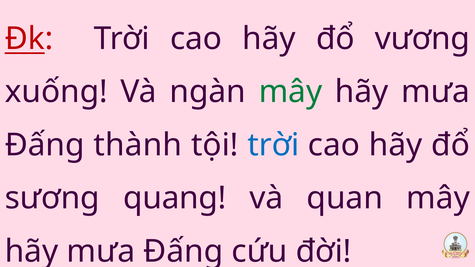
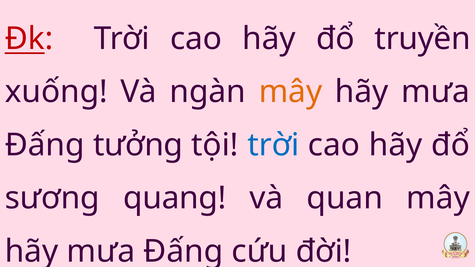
vương: vương -> truyền (423, 39)
mây colour: green -> orange (290, 92)
thành: thành -> tưởng (138, 145)
